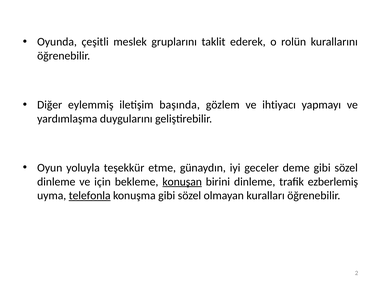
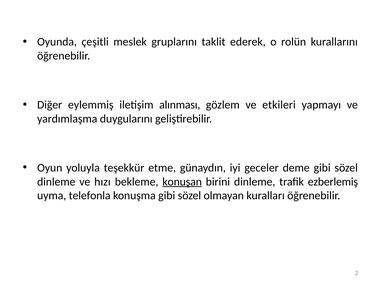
başında: başında -> alınması (180, 105)
ihtiyacı: ihtiyacı -> etkileri (279, 105)
için: için -> hızı (102, 181)
telefonla underline: present -> none (90, 195)
